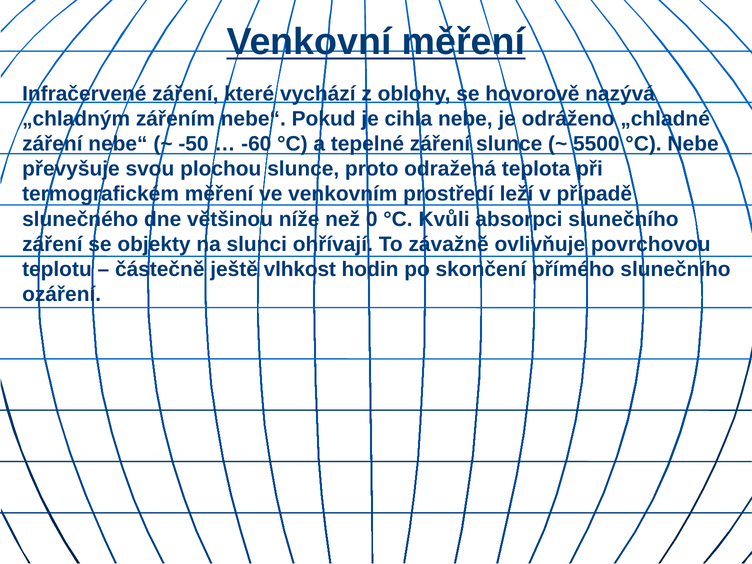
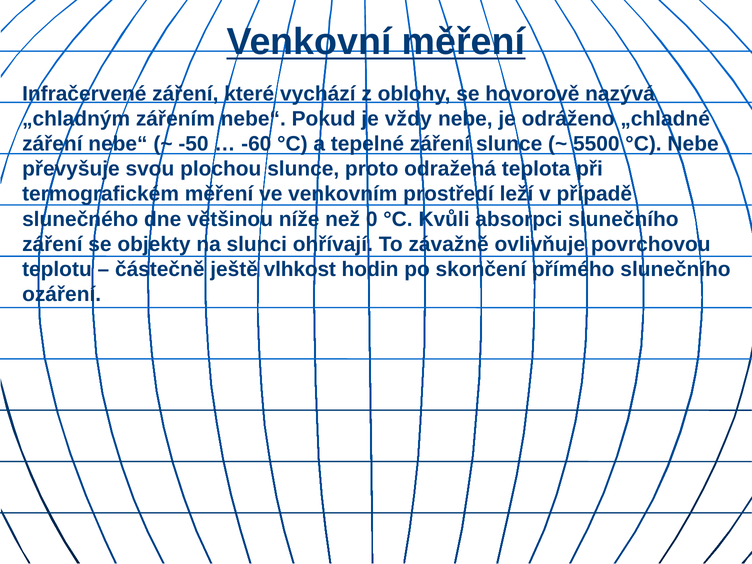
cihla: cihla -> vždy (408, 119)
